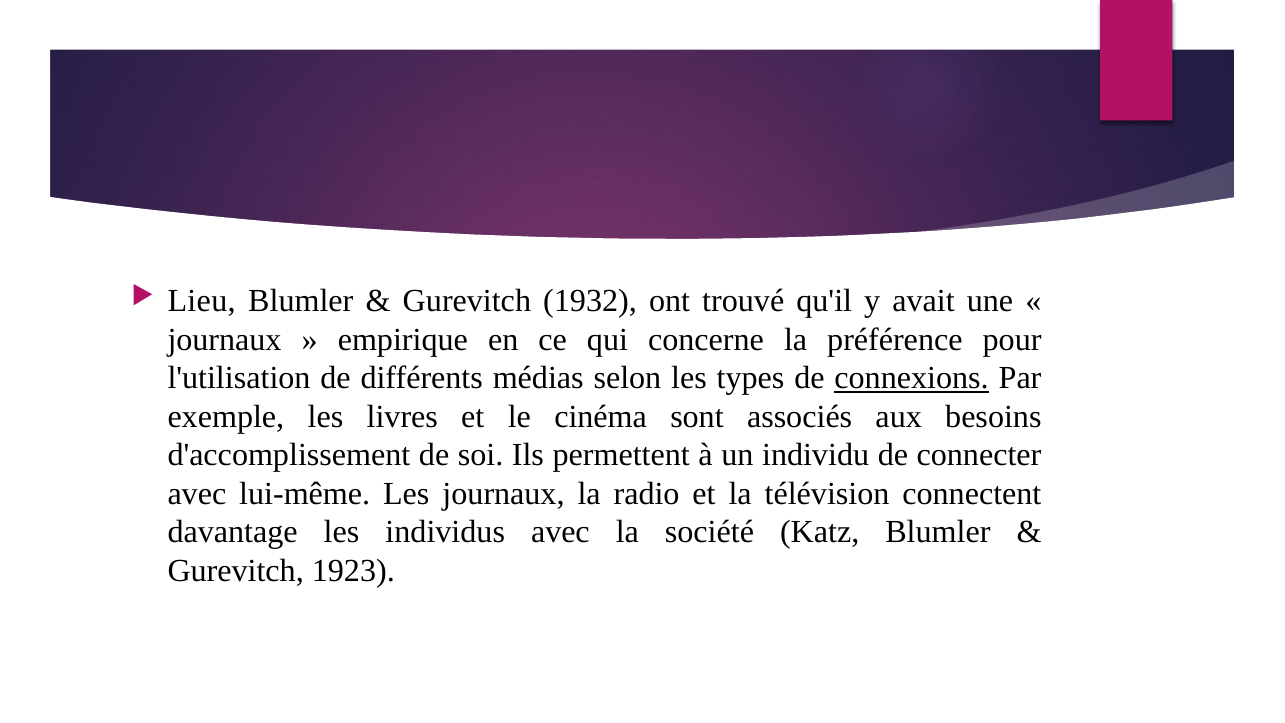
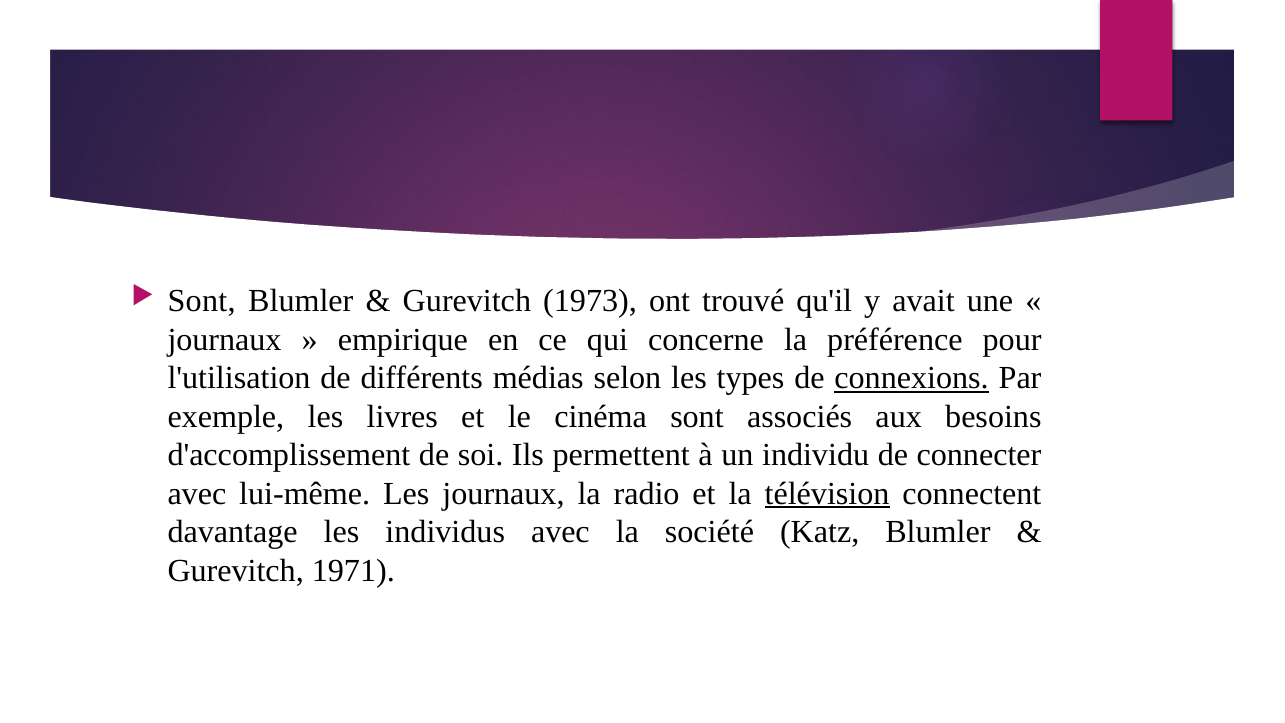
Lieu: Lieu -> Sont (202, 301)
1932: 1932 -> 1973 (590, 301)
télévision underline: none -> present (827, 493)
1923: 1923 -> 1971 (353, 571)
